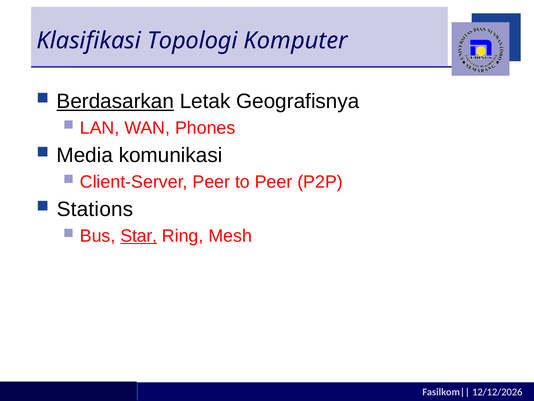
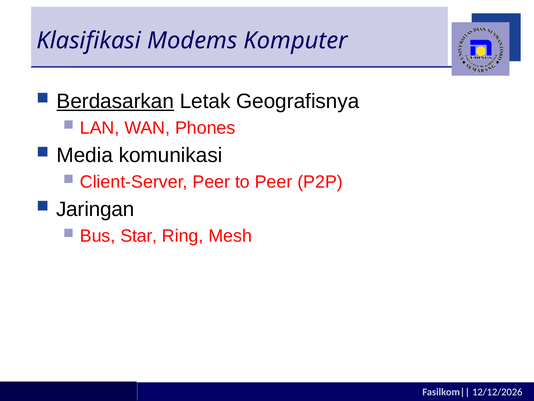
Topologi: Topologi -> Modems (192, 41)
Stations: Stations -> Jaringan (95, 209)
Star underline: present -> none (139, 236)
